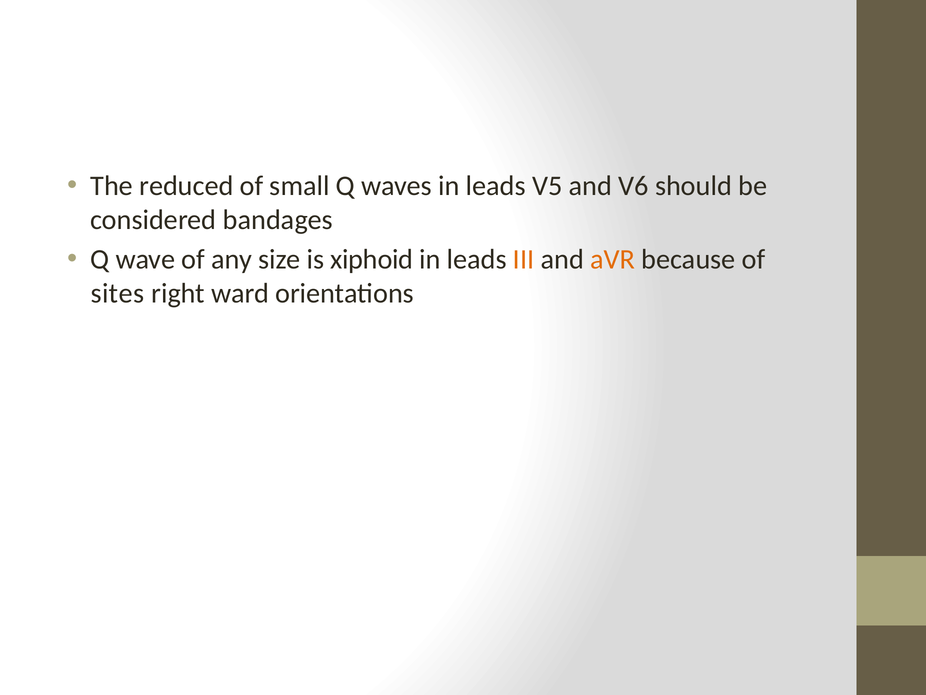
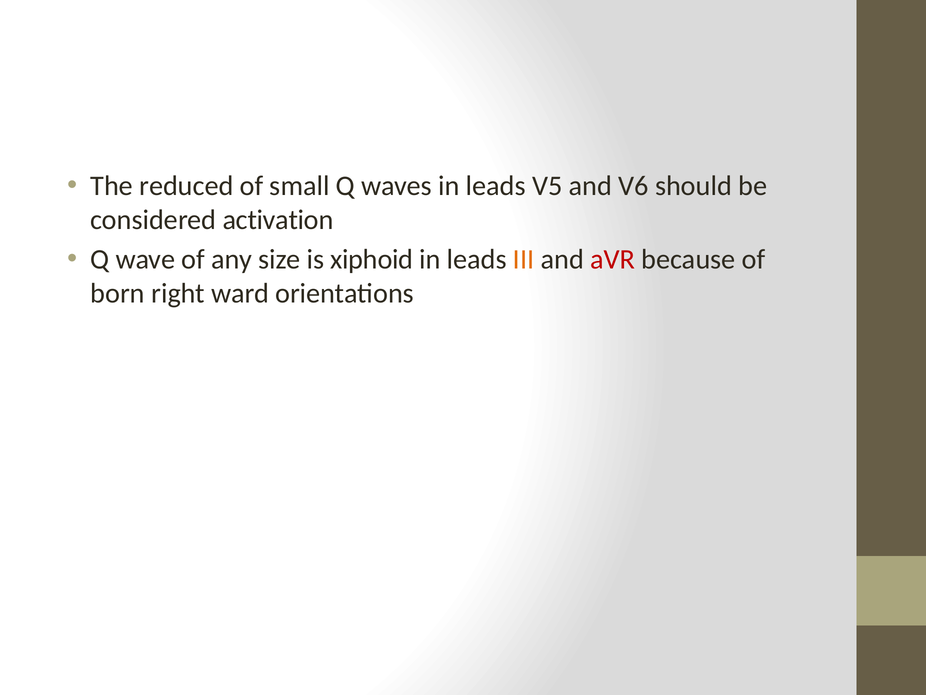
bandages: bandages -> activation (278, 220)
aVR colour: orange -> red (613, 259)
sites: sites -> born (118, 293)
